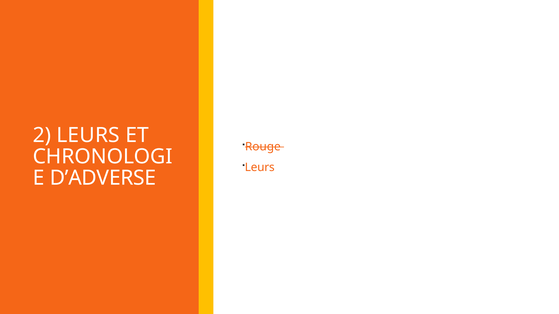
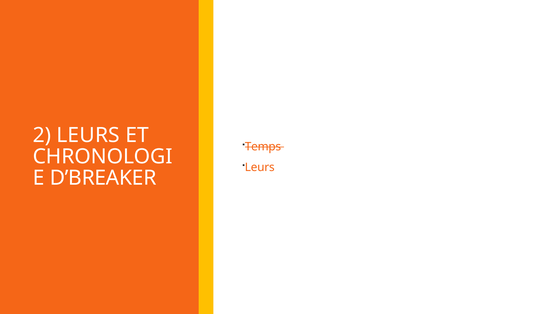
Rouge: Rouge -> Temps (263, 147)
D’ADVERSE: D’ADVERSE -> D’BREAKER (103, 178)
